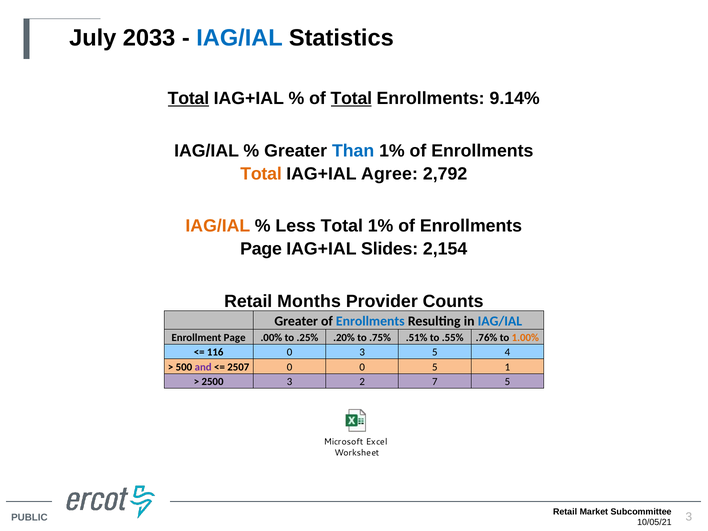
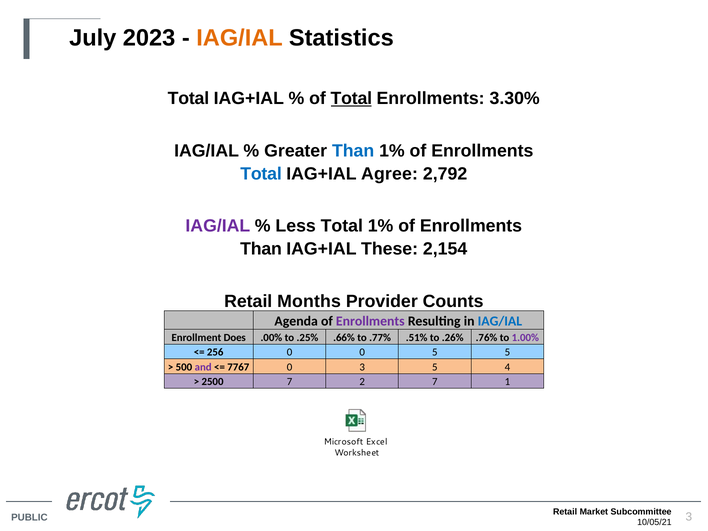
2033: 2033 -> 2023 (149, 38)
IAG/IAL colour: blue -> orange (240, 38)
Total underline: present -> none (188, 98)
9.14%: 9.14% -> 3.30% (515, 98)
Total colour: orange -> blue (261, 174)
IAG/IAL colour: orange -> purple (218, 226)
Page: Page -> Than (261, 249)
Slides: Slides -> These (390, 249)
Greater: Greater -> Agenda (296, 321)
Enrollments colour: blue -> purple (370, 321)
Enrollment Page: Page -> Does (235, 337)
.20%: .20% -> .66% (344, 337)
.75%: .75% -> .77% (380, 337)
.55%: .55% -> .26% (453, 337)
1.00% colour: orange -> purple (525, 337)
116: 116 -> 256 (215, 352)
0 3: 3 -> 0 (362, 352)
5 4: 4 -> 5 (507, 352)
2507: 2507 -> 7767 (238, 367)
0 0: 0 -> 3 (362, 367)
1: 1 -> 4 (507, 367)
2500 3: 3 -> 7 (290, 382)
7 5: 5 -> 1 (507, 382)
